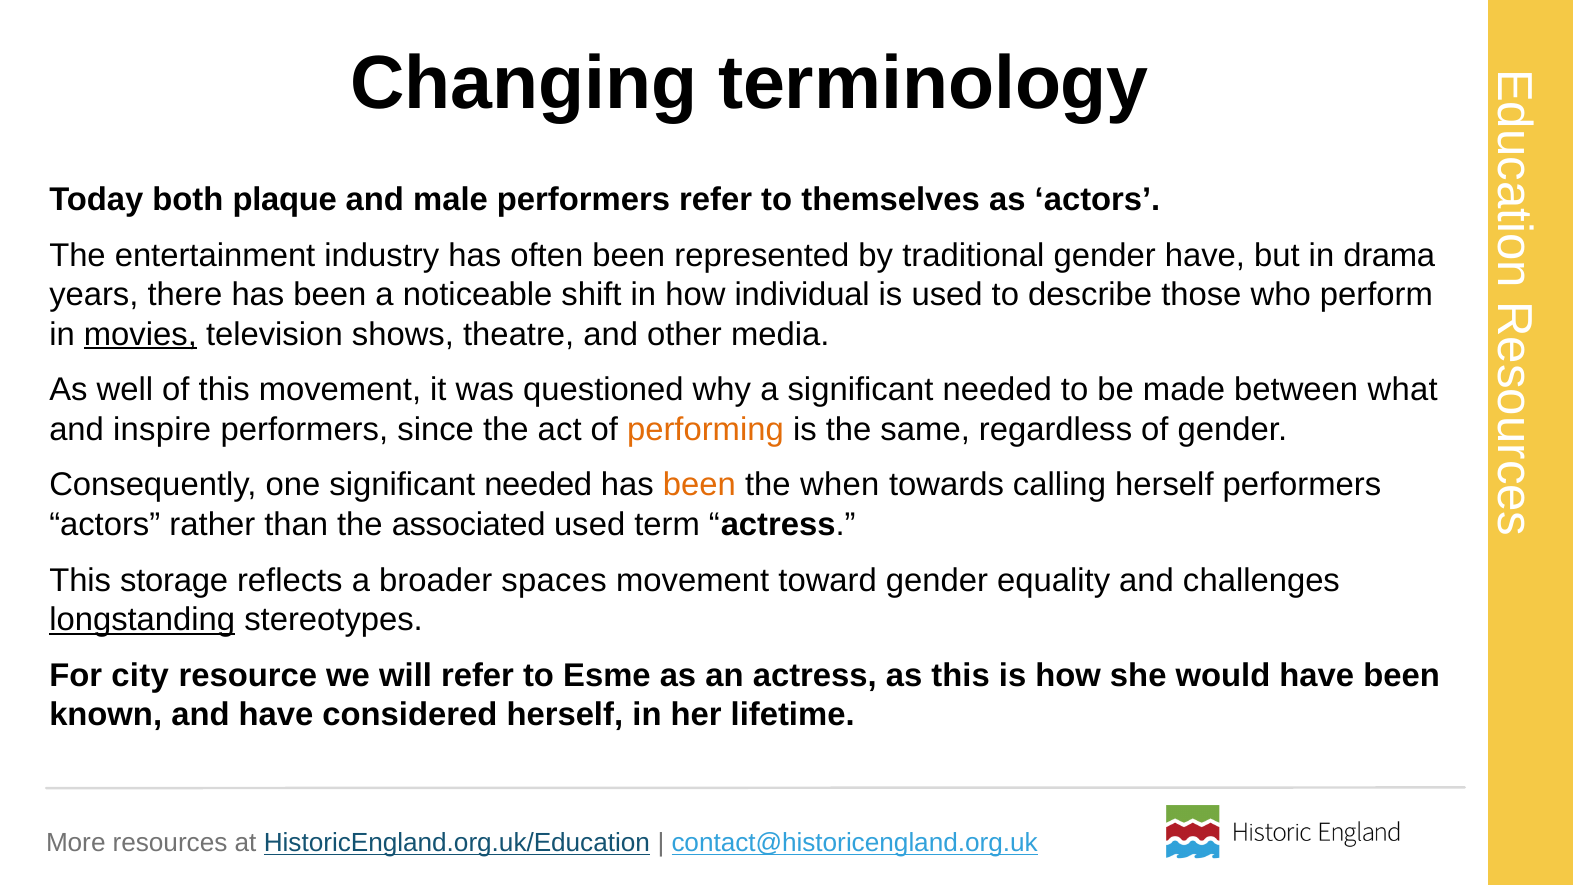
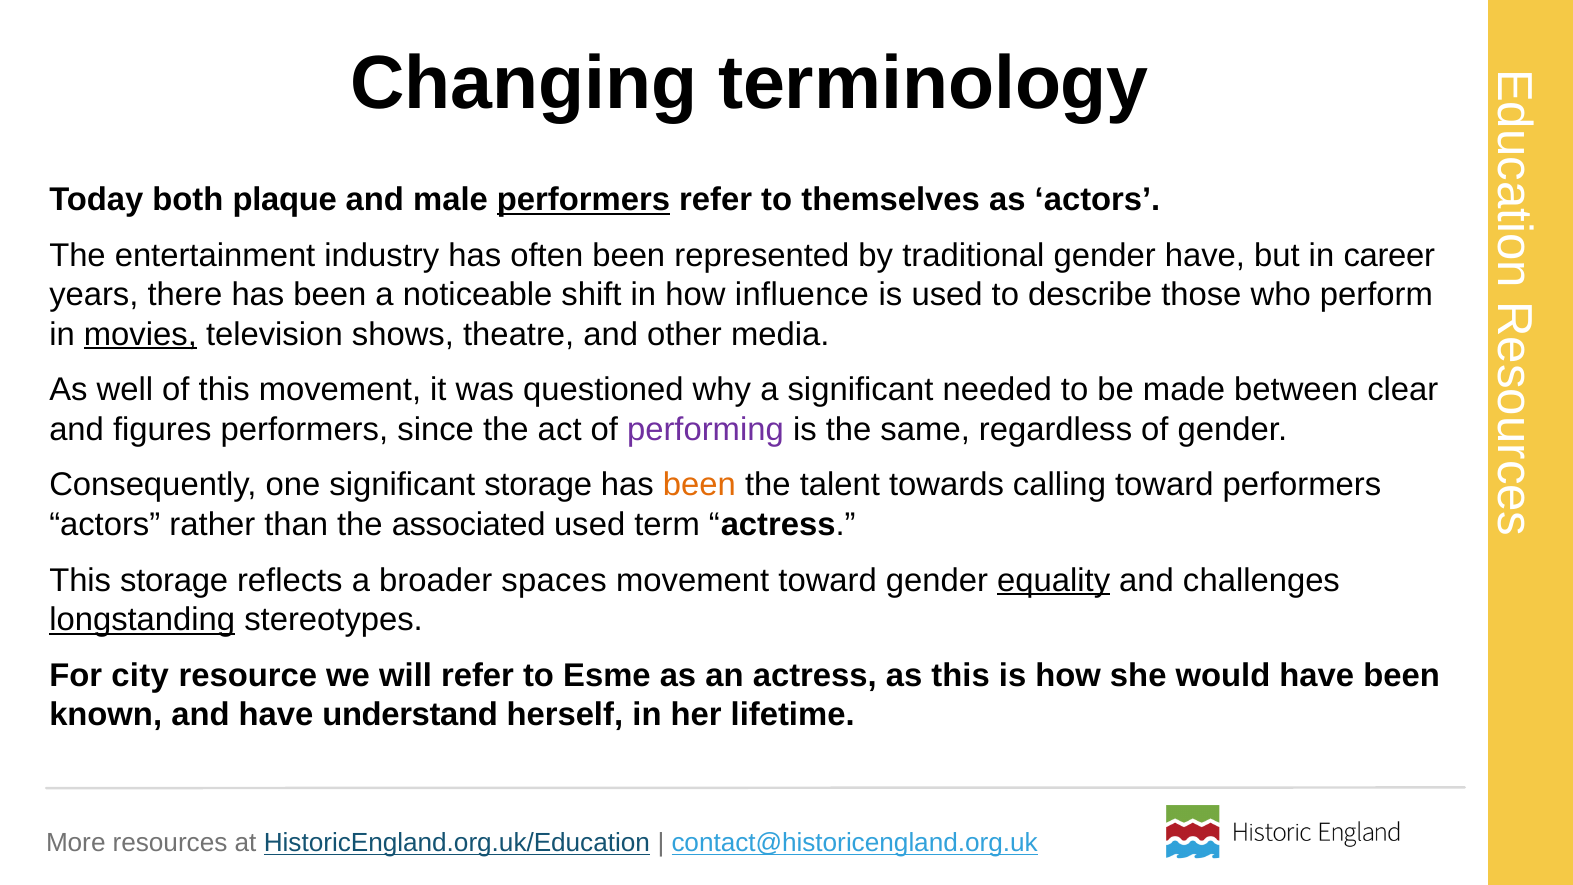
performers underline: none -> present (583, 200)
drama: drama -> career (1389, 256)
individual: individual -> influence (802, 295)
what: what -> clear (1403, 390)
inspire: inspire -> figures (162, 429)
performing colour: orange -> purple (705, 429)
one significant needed: needed -> storage (538, 485)
when: when -> talent (840, 485)
calling herself: herself -> toward (1164, 485)
equality underline: none -> present (1054, 580)
considered: considered -> understand (410, 715)
